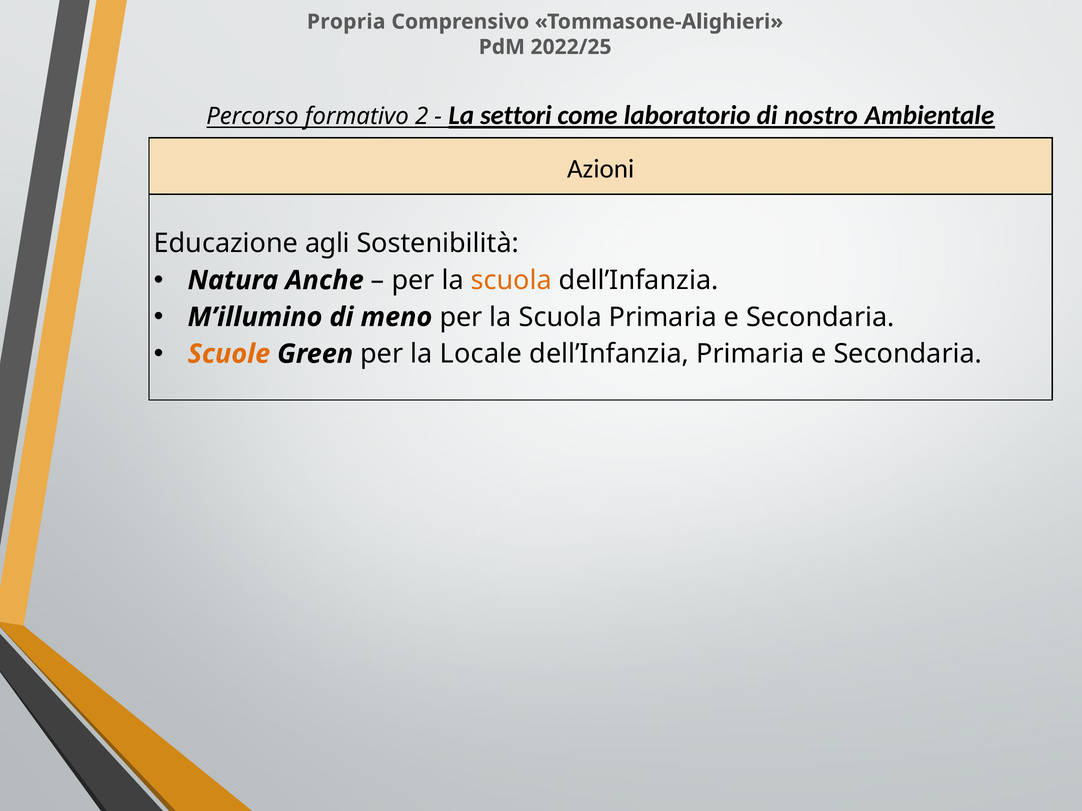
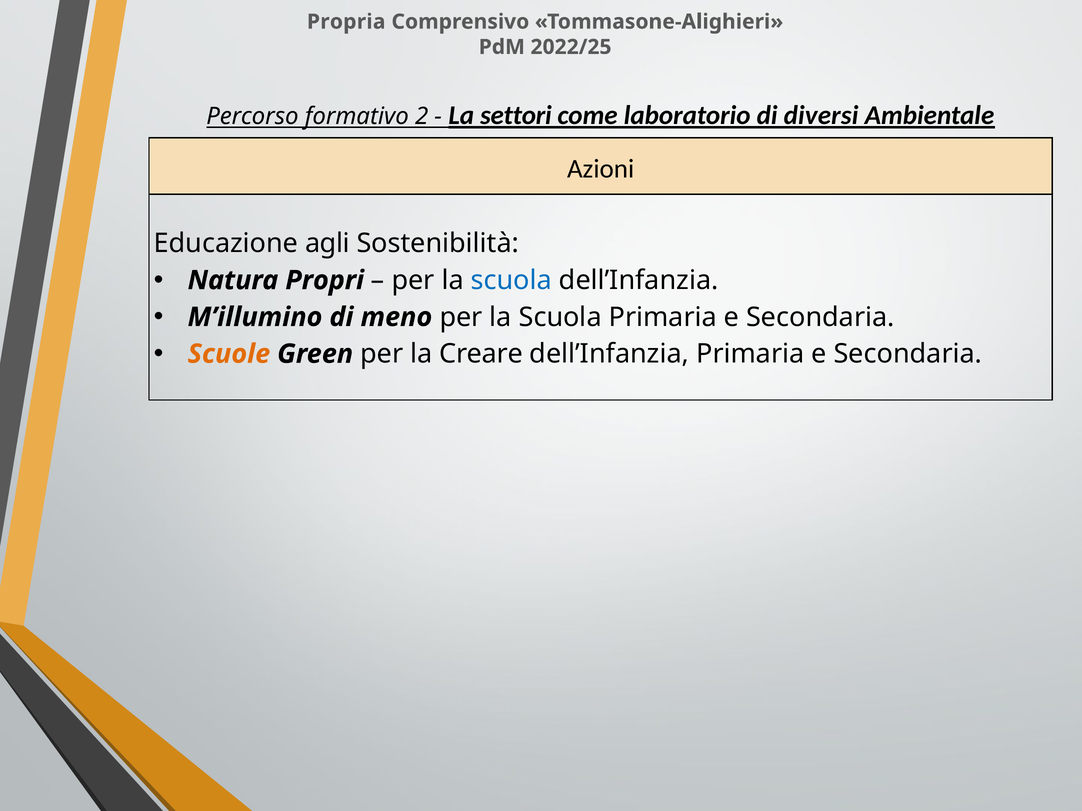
nostro: nostro -> diversi (821, 115)
Anche: Anche -> Propri (325, 280)
scuola colour: orange -> blue (511, 280)
Locale: Locale -> Creare (481, 354)
